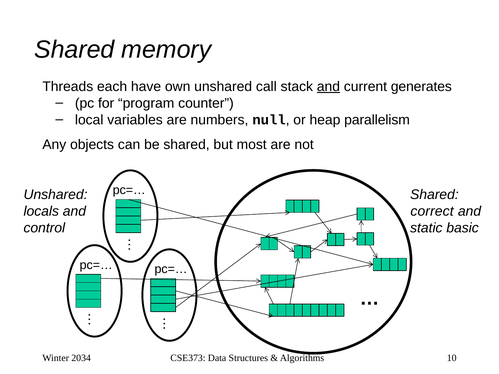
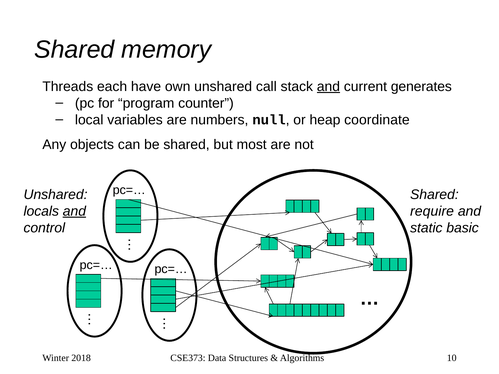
parallelism: parallelism -> coordinate (377, 120)
and underline: none -> present (74, 211)
correct: correct -> require (432, 211)
2034: 2034 -> 2018 (81, 358)
